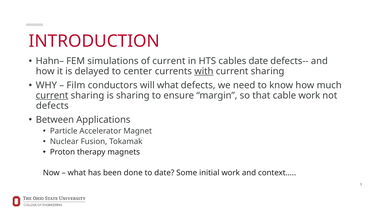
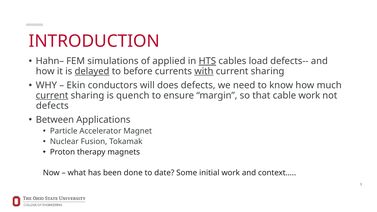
of current: current -> applied (169, 61)
HTS underline: none -> present (207, 61)
cables date: date -> load (258, 61)
delayed underline: none -> present (92, 71)
center: center -> before (138, 71)
Film: Film -> Ekin (76, 85)
will what: what -> does (168, 85)
is sharing: sharing -> quench (133, 96)
